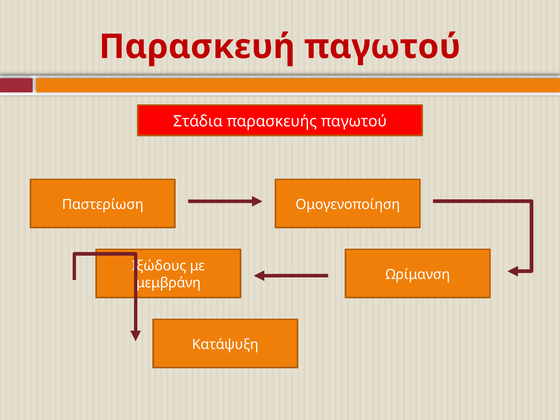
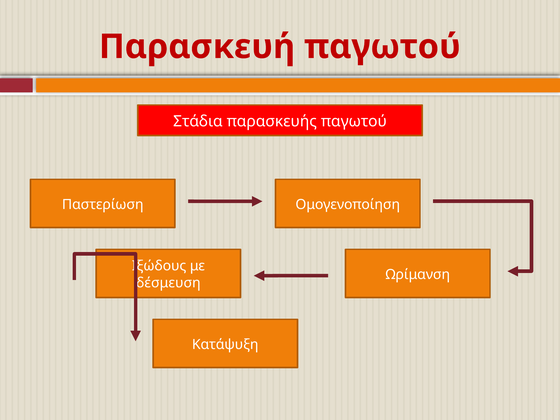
μεμβράνη: μεμβράνη -> δέσμευση (168, 283)
